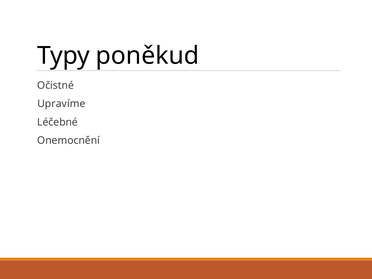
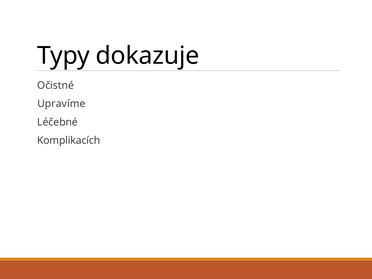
poněkud: poněkud -> dokazuje (147, 56)
Onemocnění: Onemocnění -> Komplikacích (69, 141)
